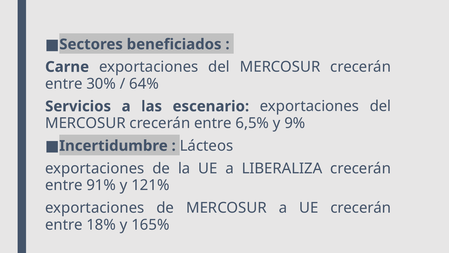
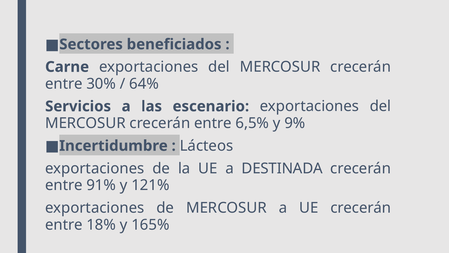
LIBERALIZA: LIBERALIZA -> DESTINADA (282, 168)
